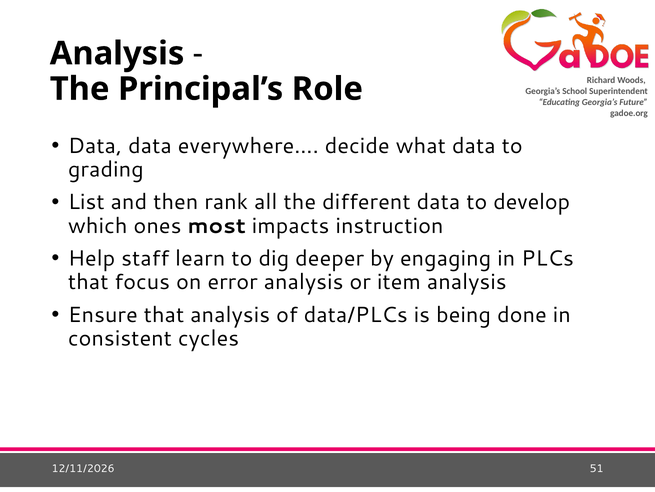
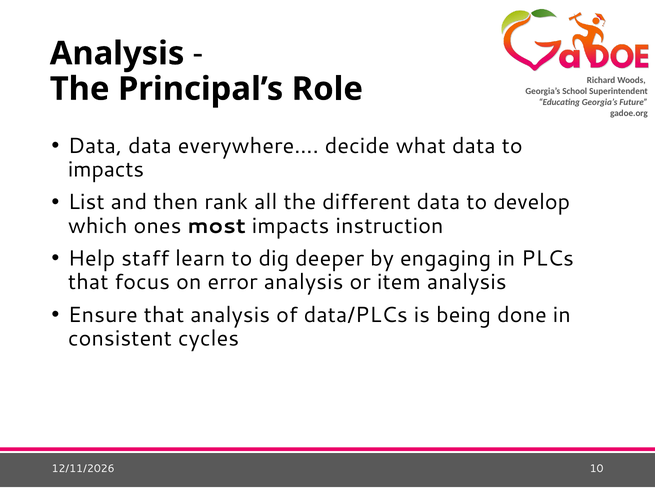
grading: grading -> impacts (106, 169)
51: 51 -> 10 (597, 468)
